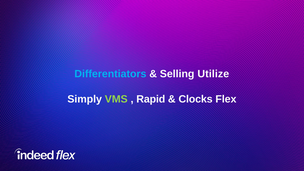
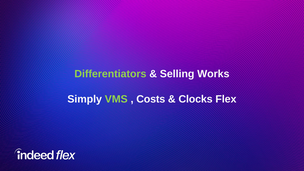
Differentiators colour: light blue -> light green (110, 74)
Utilize: Utilize -> Works (213, 74)
Rapid: Rapid -> Costs (151, 99)
